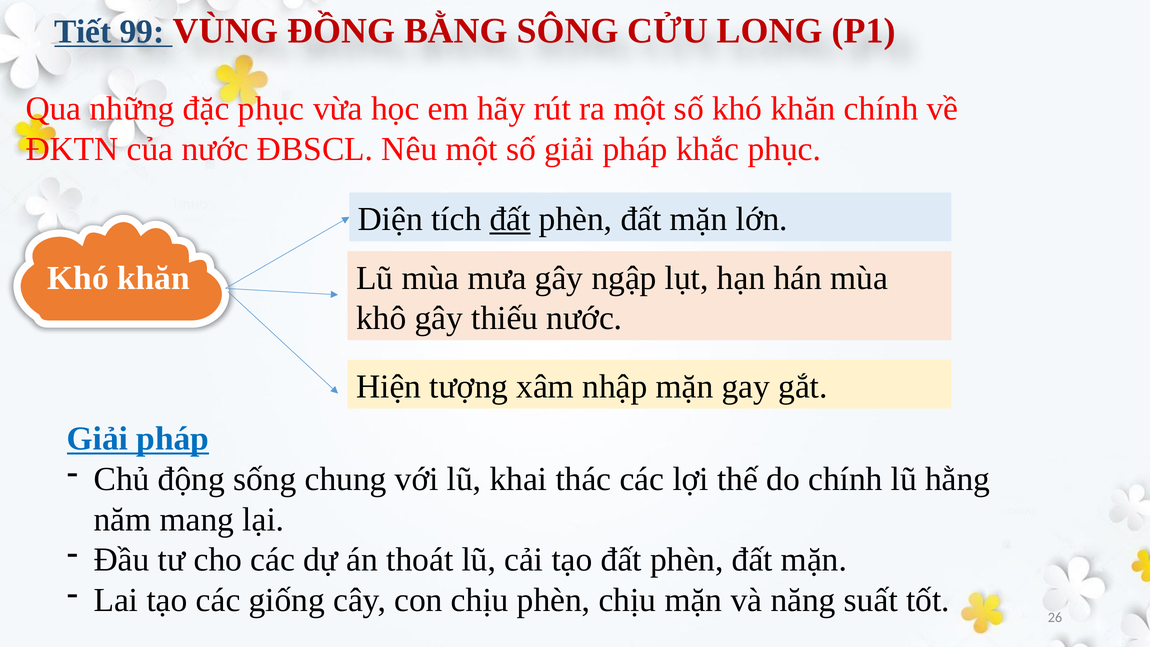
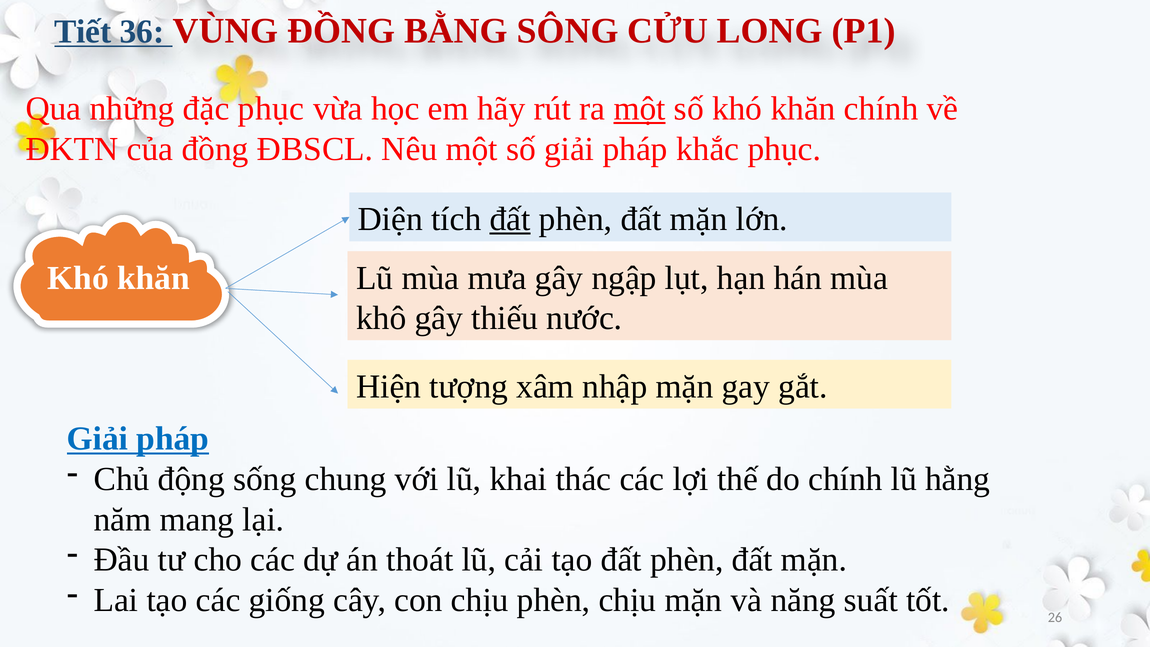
99: 99 -> 36 (142, 31)
một underline: none -> present (640, 109)
của nước: nước -> đồng (215, 149)
